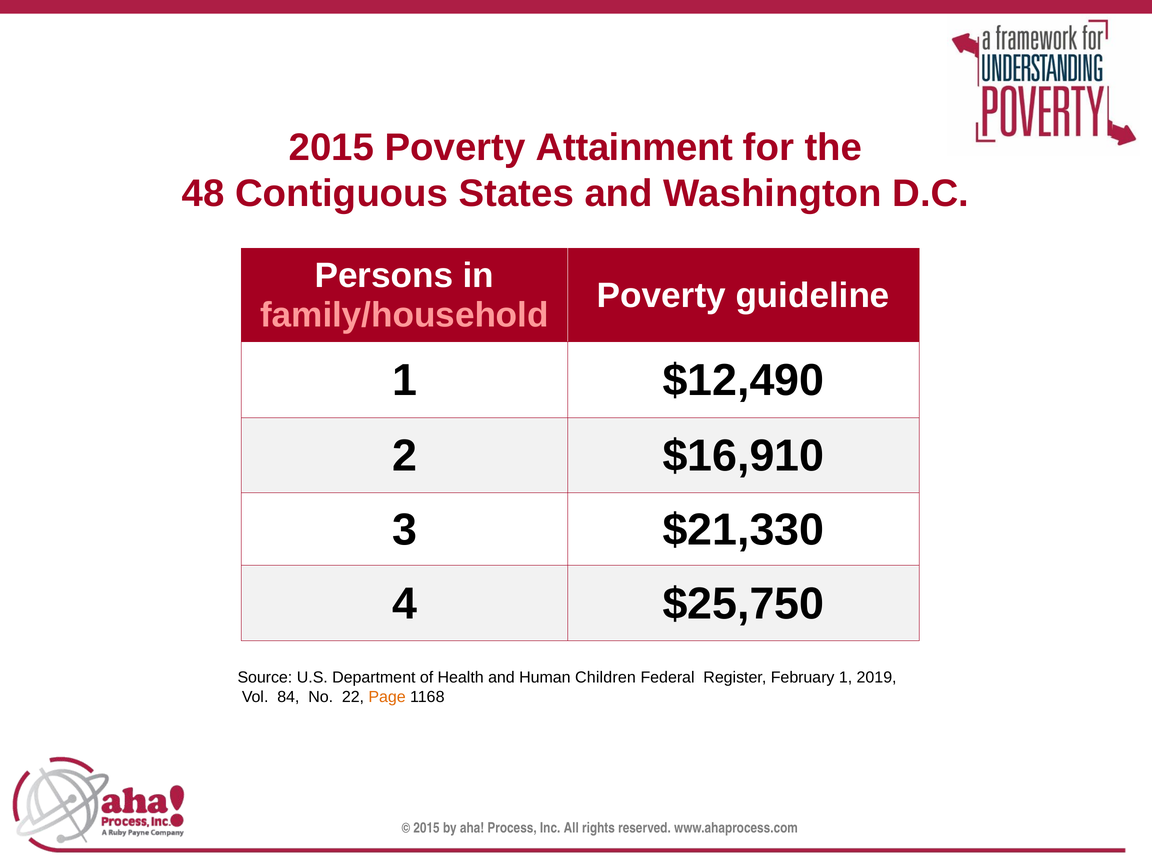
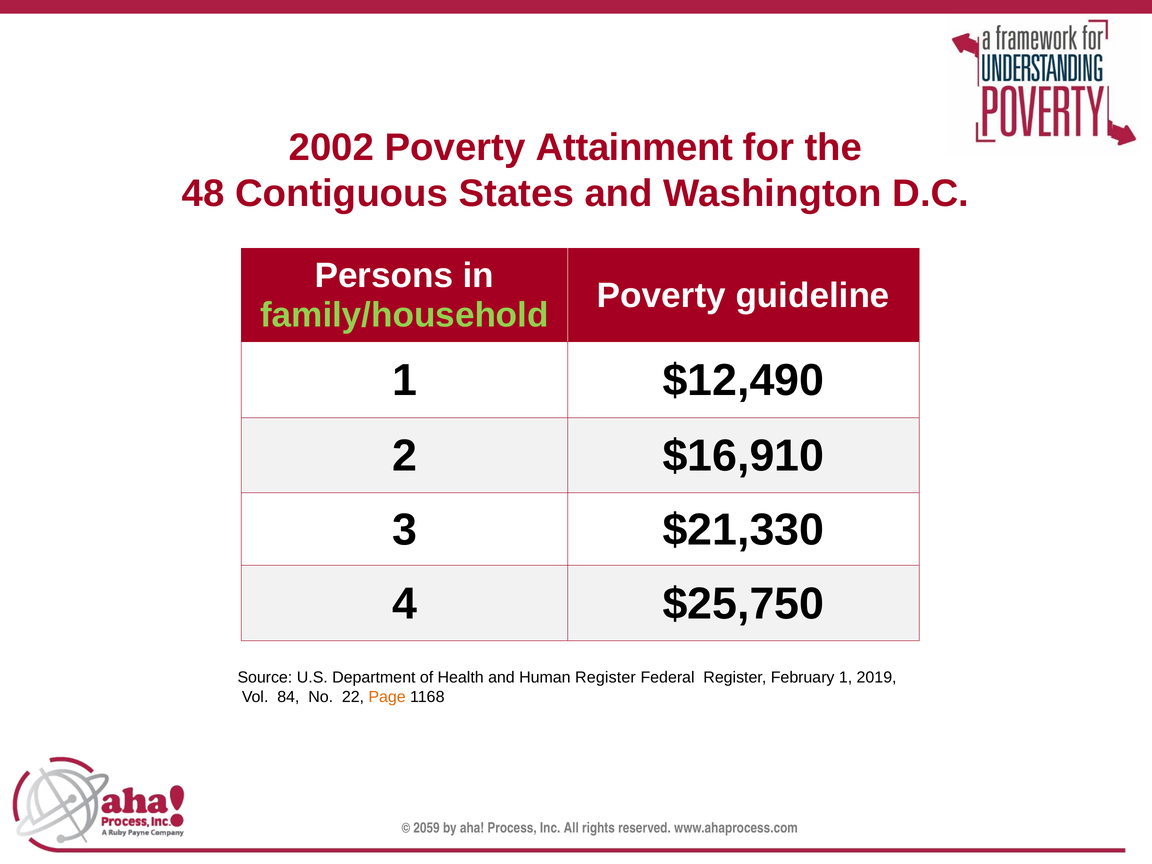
2015: 2015 -> 2002 (331, 148)
family/household colour: pink -> light green (404, 315)
Human Children: Children -> Register (605, 678)
2015: 2015 -> 2059 (427, 828)
